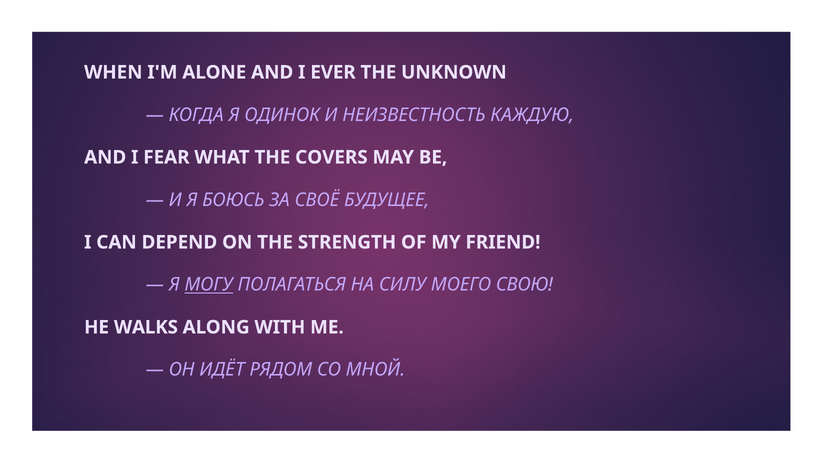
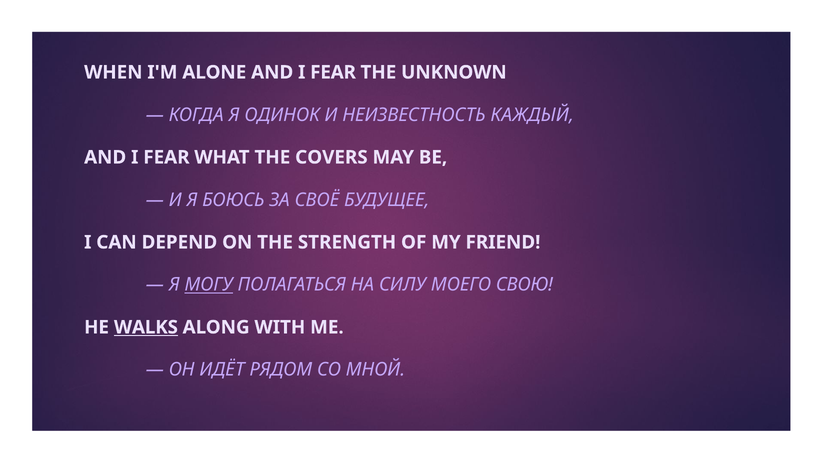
ALONE AND I EVER: EVER -> FEAR (333, 72)
КАЖДУЮ: КАЖДУЮ -> КАЖДЫЙ (532, 115)
WALKS underline: none -> present (146, 327)
